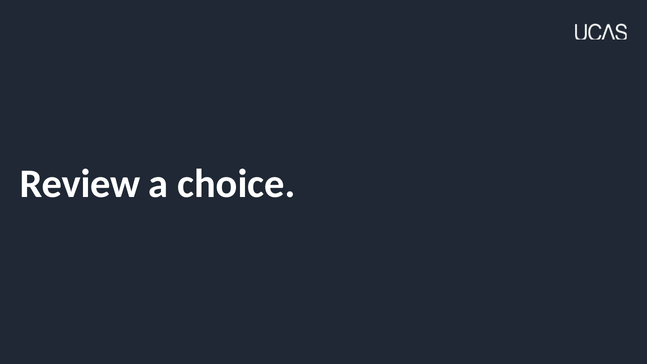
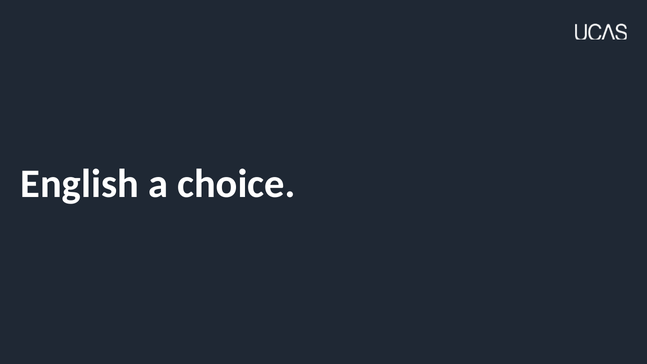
Review: Review -> English (80, 184)
